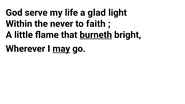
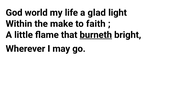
serve: serve -> world (36, 13)
never: never -> make (62, 24)
may underline: present -> none (61, 49)
